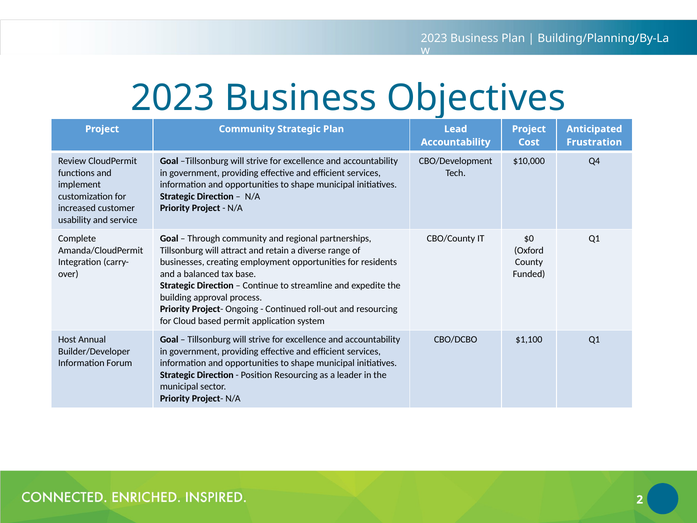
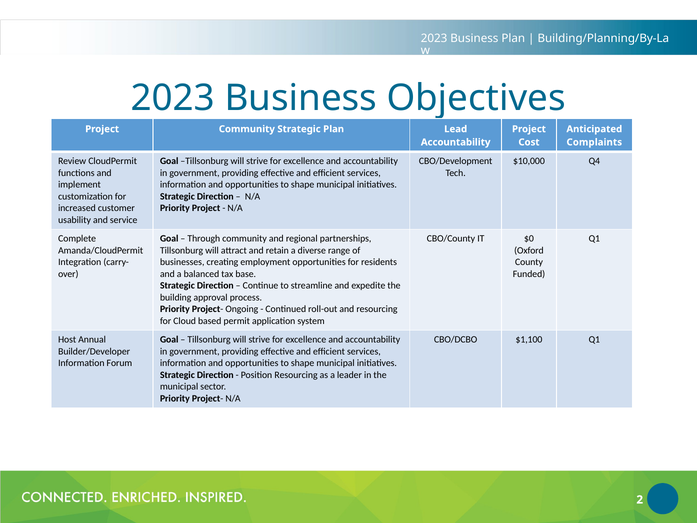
Frustration: Frustration -> Complaints (594, 142)
